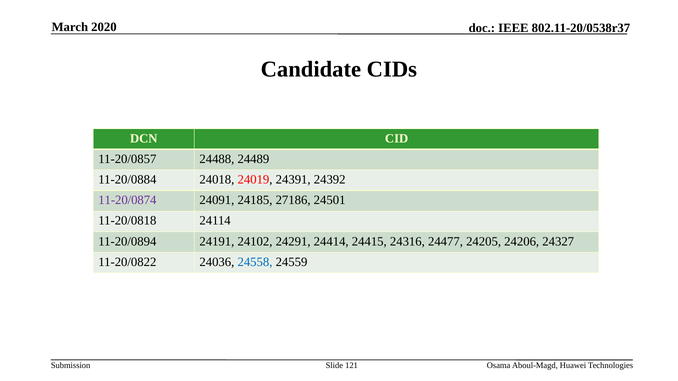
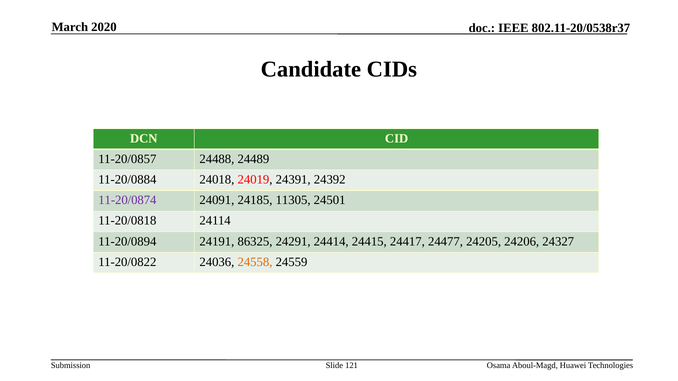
27186: 27186 -> 11305 (293, 200)
24102: 24102 -> 86325 (255, 242)
24316: 24316 -> 24417 (407, 242)
24558 colour: blue -> orange (255, 262)
